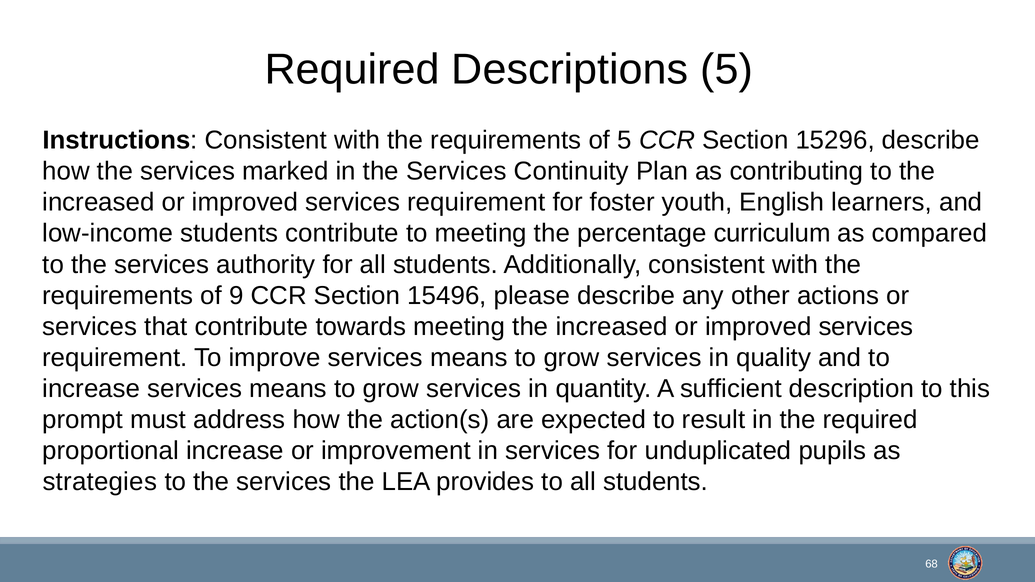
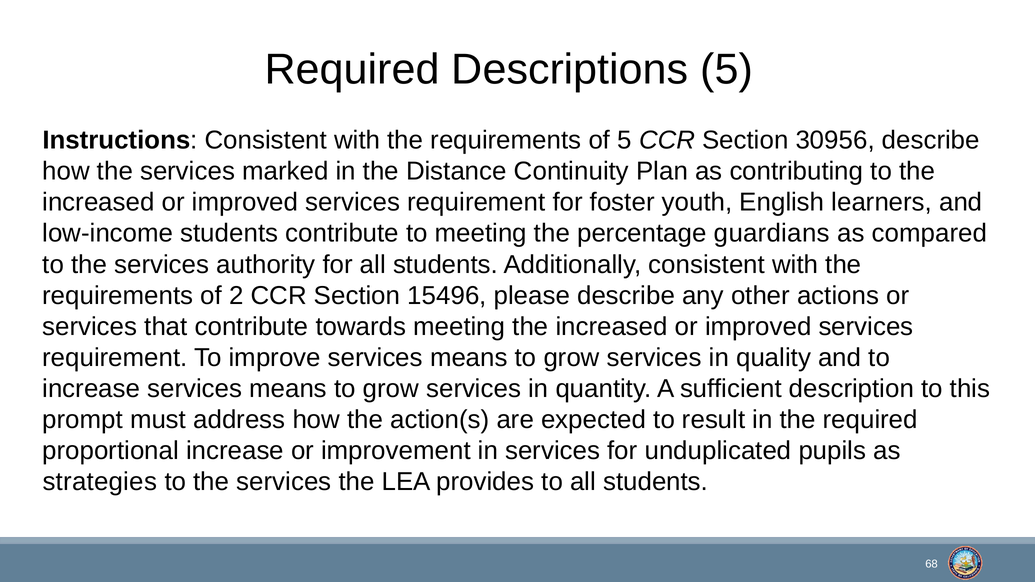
15296: 15296 -> 30956 (835, 140)
in the Services: Services -> Distance (456, 171)
curriculum: curriculum -> guardians (772, 234)
9: 9 -> 2 (236, 296)
